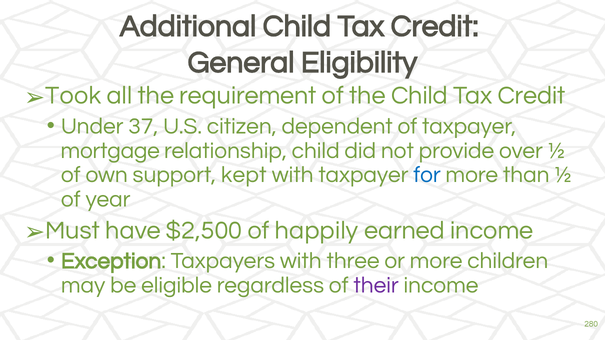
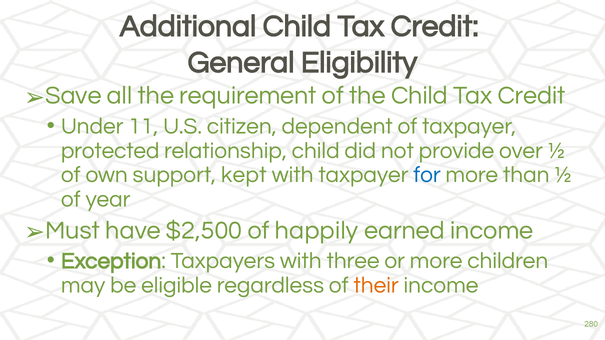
Took: Took -> Save (73, 96)
37: 37 -> 11 (143, 126)
mortgage: mortgage -> protected (110, 151)
their colour: purple -> orange (376, 286)
